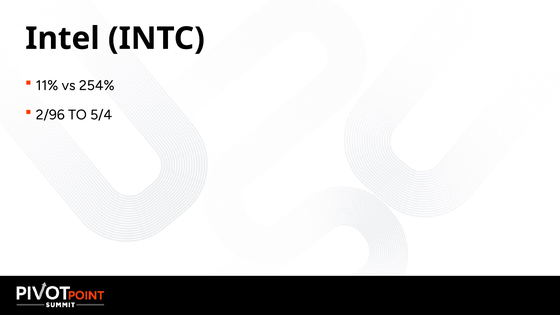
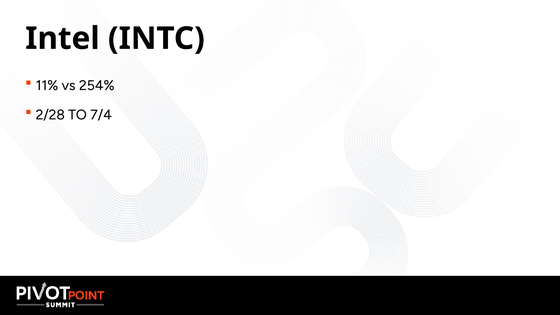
2/96: 2/96 -> 2/28 (50, 115)
5/4: 5/4 -> 7/4 (101, 115)
